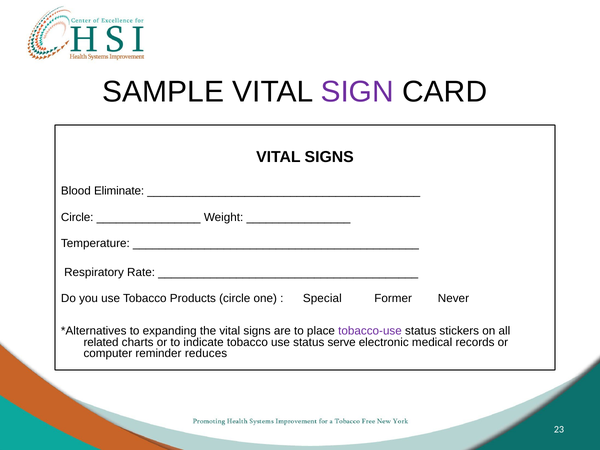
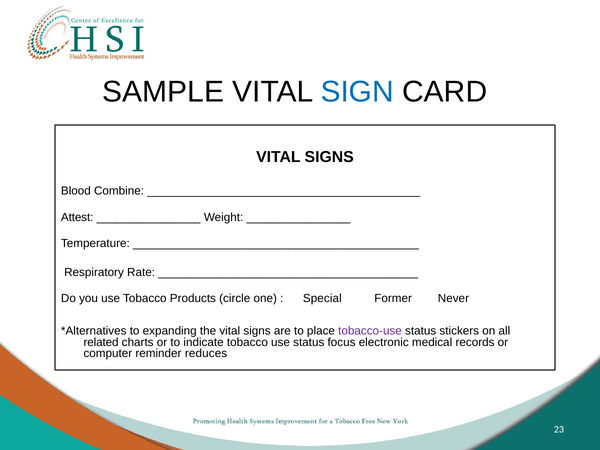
SIGN colour: purple -> blue (357, 92)
Eliminate: Eliminate -> Combine (119, 191)
Circle: Circle -> Attest (77, 217)
serve: serve -> focus (342, 342)
